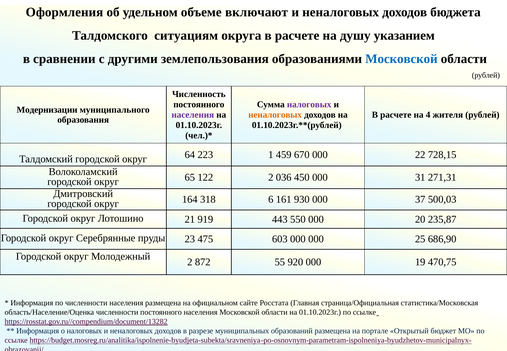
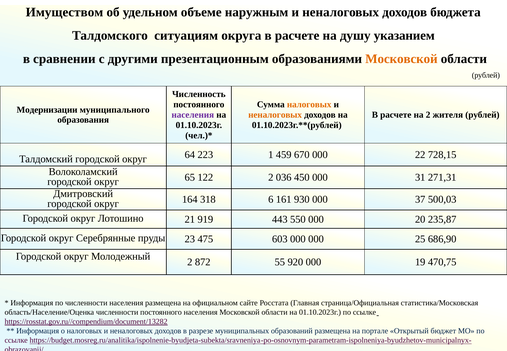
Оформления: Оформления -> Имуществом (64, 12)
включают: включают -> наружным (257, 12)
землепользования: землепользования -> презентационным (215, 59)
Московской colour: blue -> orange (401, 59)
налоговых colour: purple -> orange (309, 105)
на 4: 4 -> 2 (428, 115)
